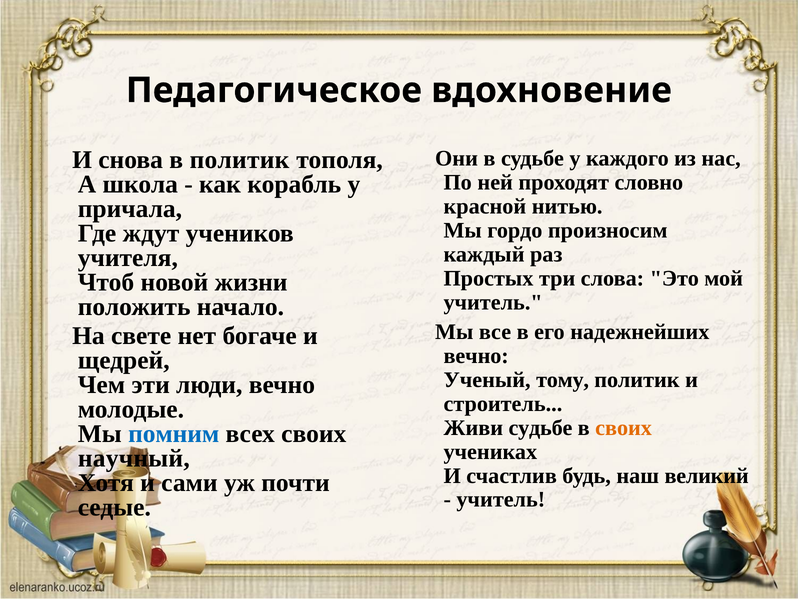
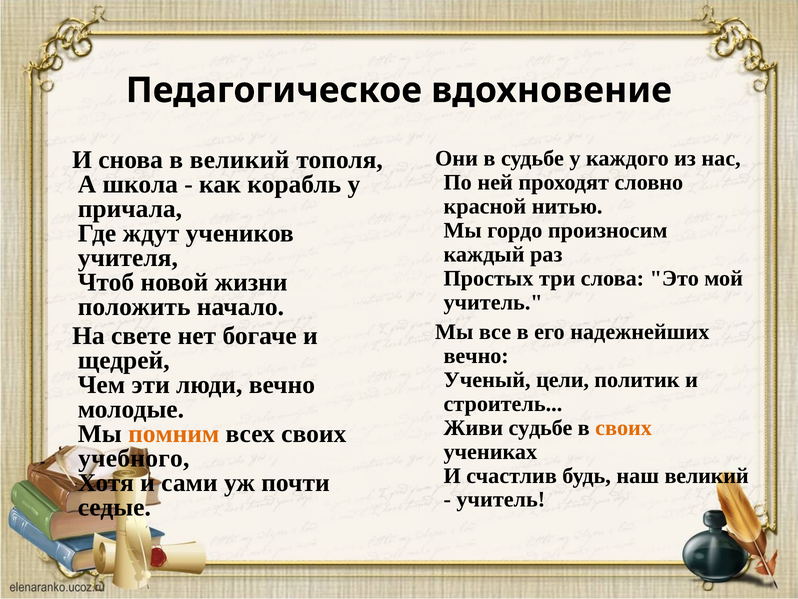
в политик: политик -> великий (240, 160)
тому: тому -> цели (563, 380)
помним colour: blue -> orange (174, 434)
научный: научный -> учебного (134, 458)
